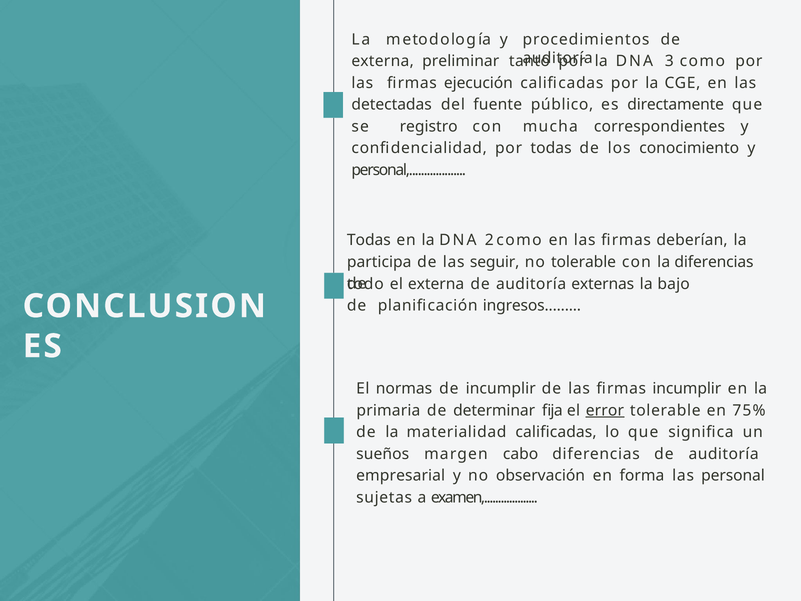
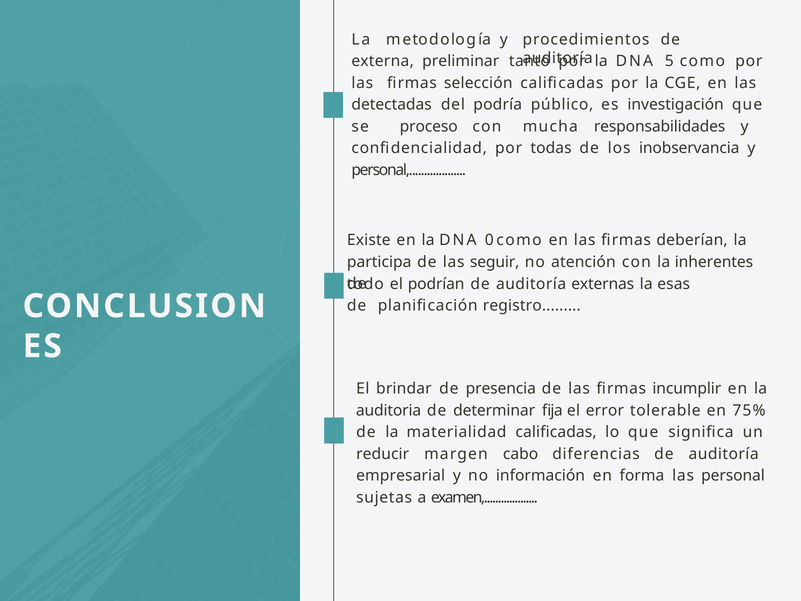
3: 3 -> 5 (669, 61)
ejecución: ejecución -> selección (478, 83)
fuente: fuente -> podría (498, 105)
directamente: directamente -> investigación (676, 105)
registro: registro -> proceso (429, 126)
correspondientes: correspondientes -> responsabilidades (660, 126)
conocimiento: conocimiento -> inobservancia (689, 148)
Todas: Todas -> Existe (369, 240)
2: 2 -> 0 (489, 240)
no tolerable: tolerable -> atención (583, 262)
la diferencias: diferencias -> inherentes (714, 262)
el externa: externa -> podrían (436, 284)
bajo: bajo -> esas (674, 284)
ingresos: ingresos -> registro (532, 306)
normas: normas -> brindar (404, 389)
de incumplir: incumplir -> presencia (501, 389)
primaria: primaria -> auditoria (389, 410)
error underline: present -> none (605, 410)
sueños: sueños -> reducir (383, 454)
observación: observación -> información (540, 476)
